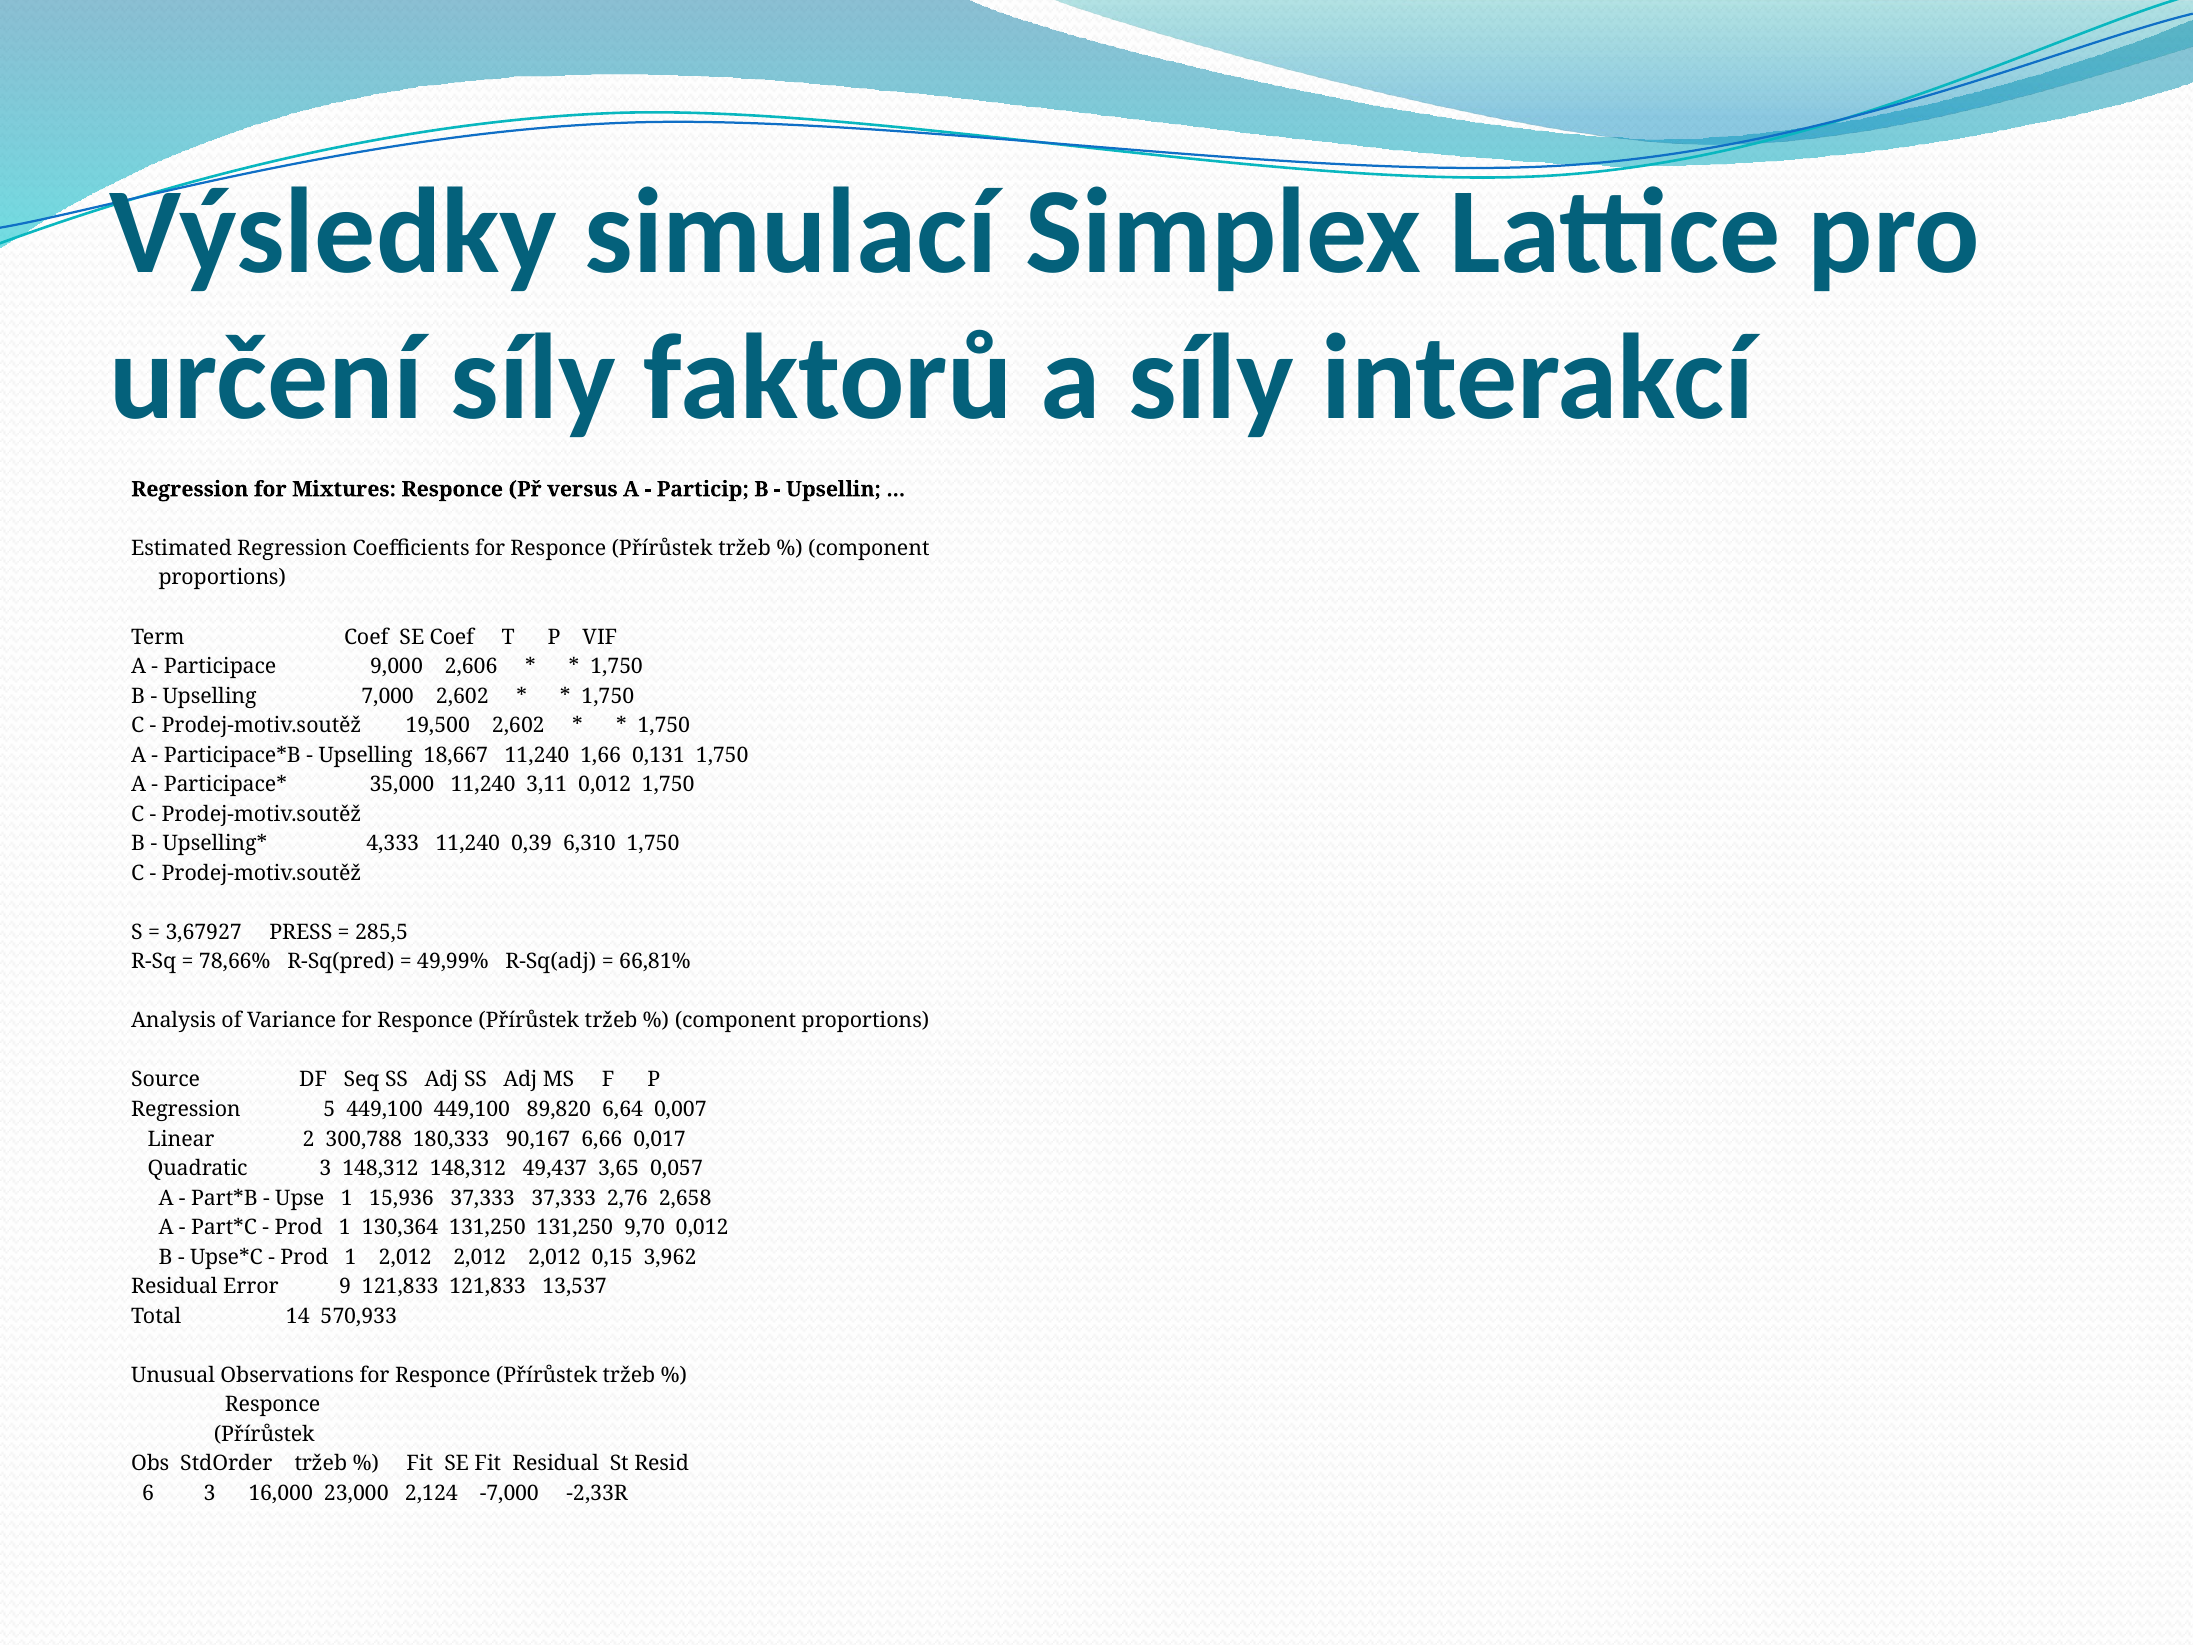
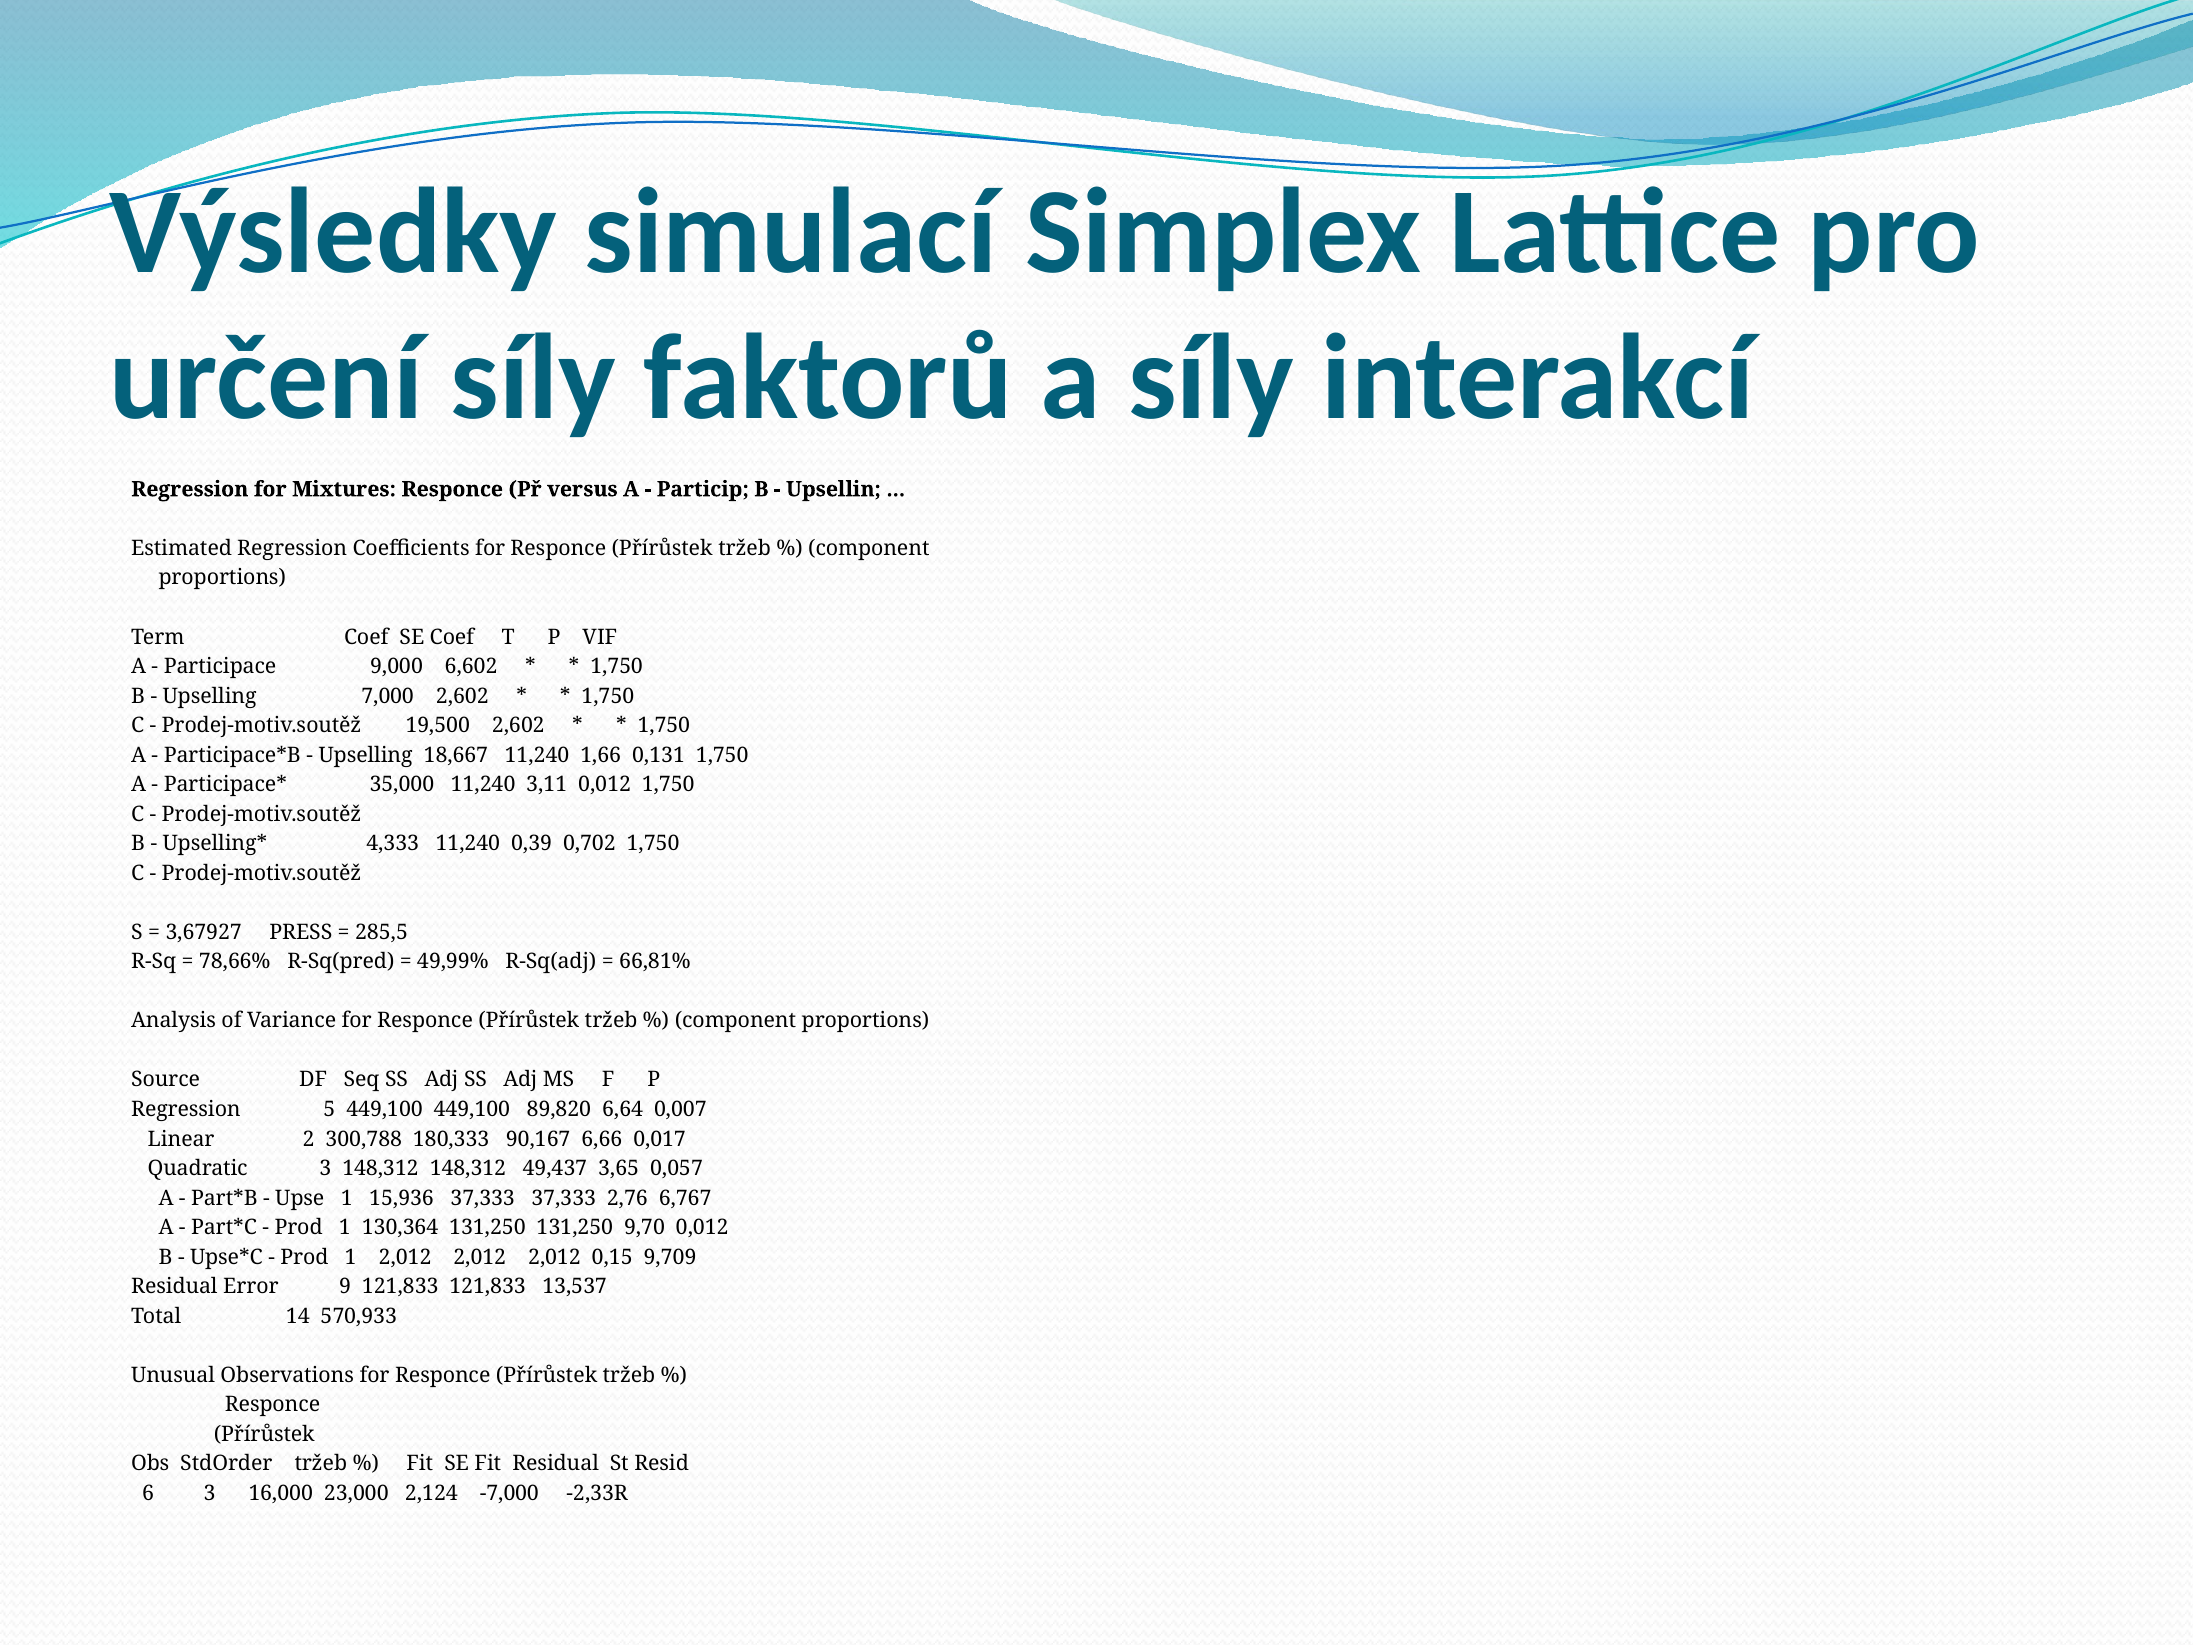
2,606: 2,606 -> 6,602 (471, 666)
6,310: 6,310 -> 0,702 (589, 844)
2,658: 2,658 -> 6,767 (685, 1198)
3,962: 3,962 -> 9,709 (670, 1257)
